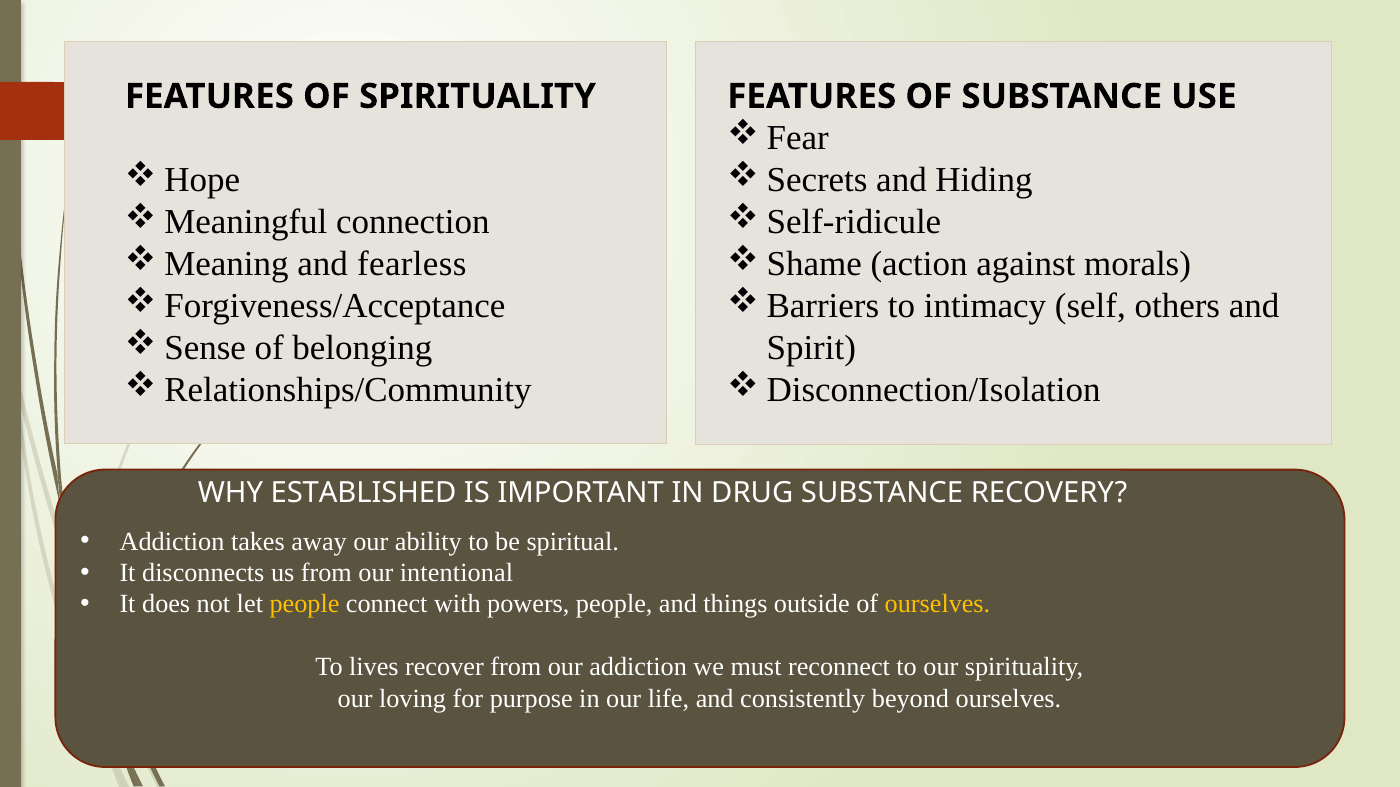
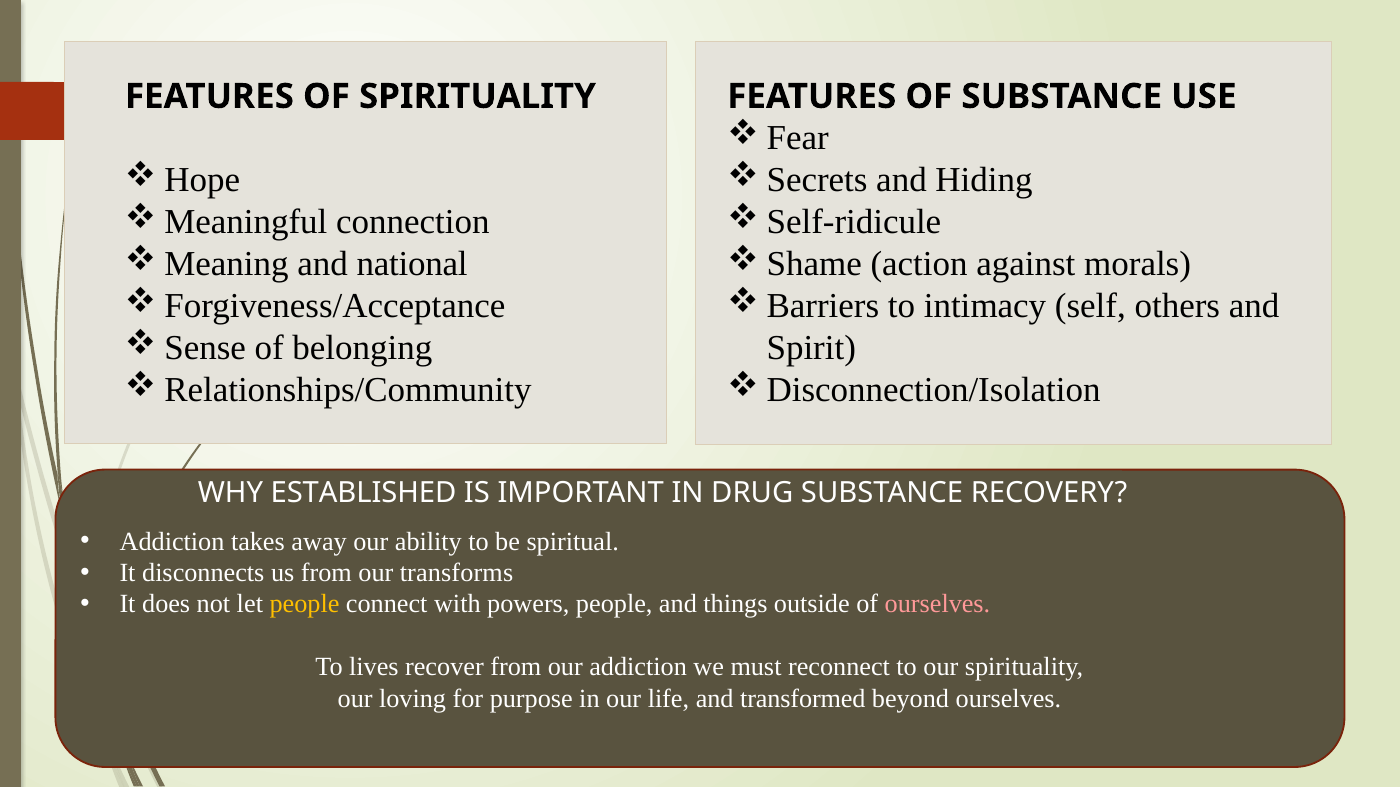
fearless: fearless -> national (412, 264)
intentional: intentional -> transforms (457, 573)
ourselves colour: yellow -> pink (938, 605)
consistently: consistently -> transformed (803, 699)
